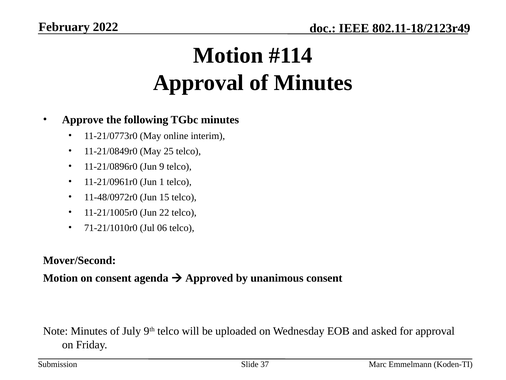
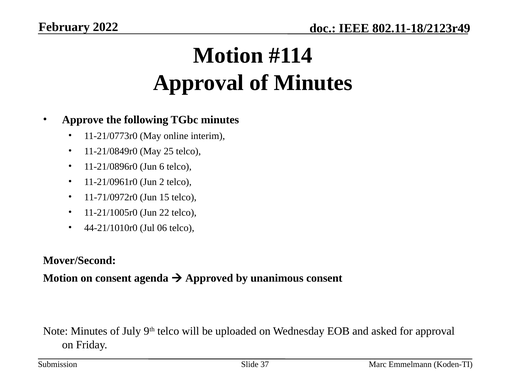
9: 9 -> 6 (162, 166)
1: 1 -> 2 (162, 182)
11-48/0972r0: 11-48/0972r0 -> 11-71/0972r0 (111, 197)
71-21/1010r0: 71-21/1010r0 -> 44-21/1010r0 (111, 228)
